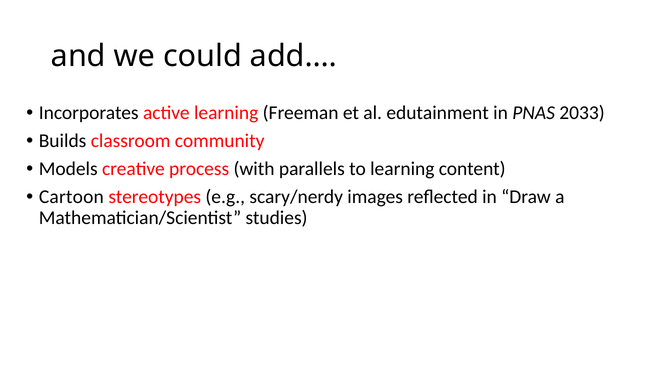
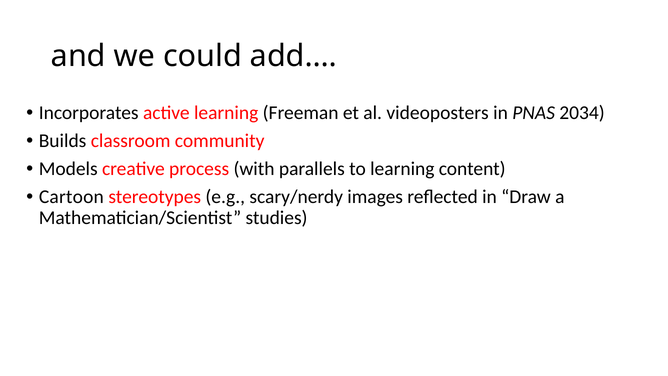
edutainment: edutainment -> videoposters (438, 113)
2033: 2033 -> 2034 (582, 113)
